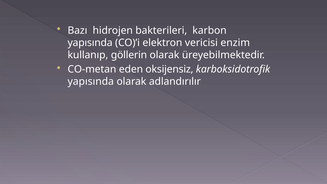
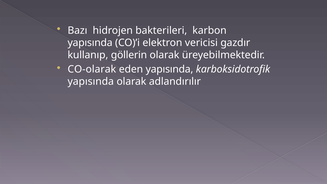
enzim: enzim -> gazdır (235, 43)
CO-metan: CO-metan -> CO-olarak (92, 69)
eden oksijensiz: oksijensiz -> yapısında (169, 69)
